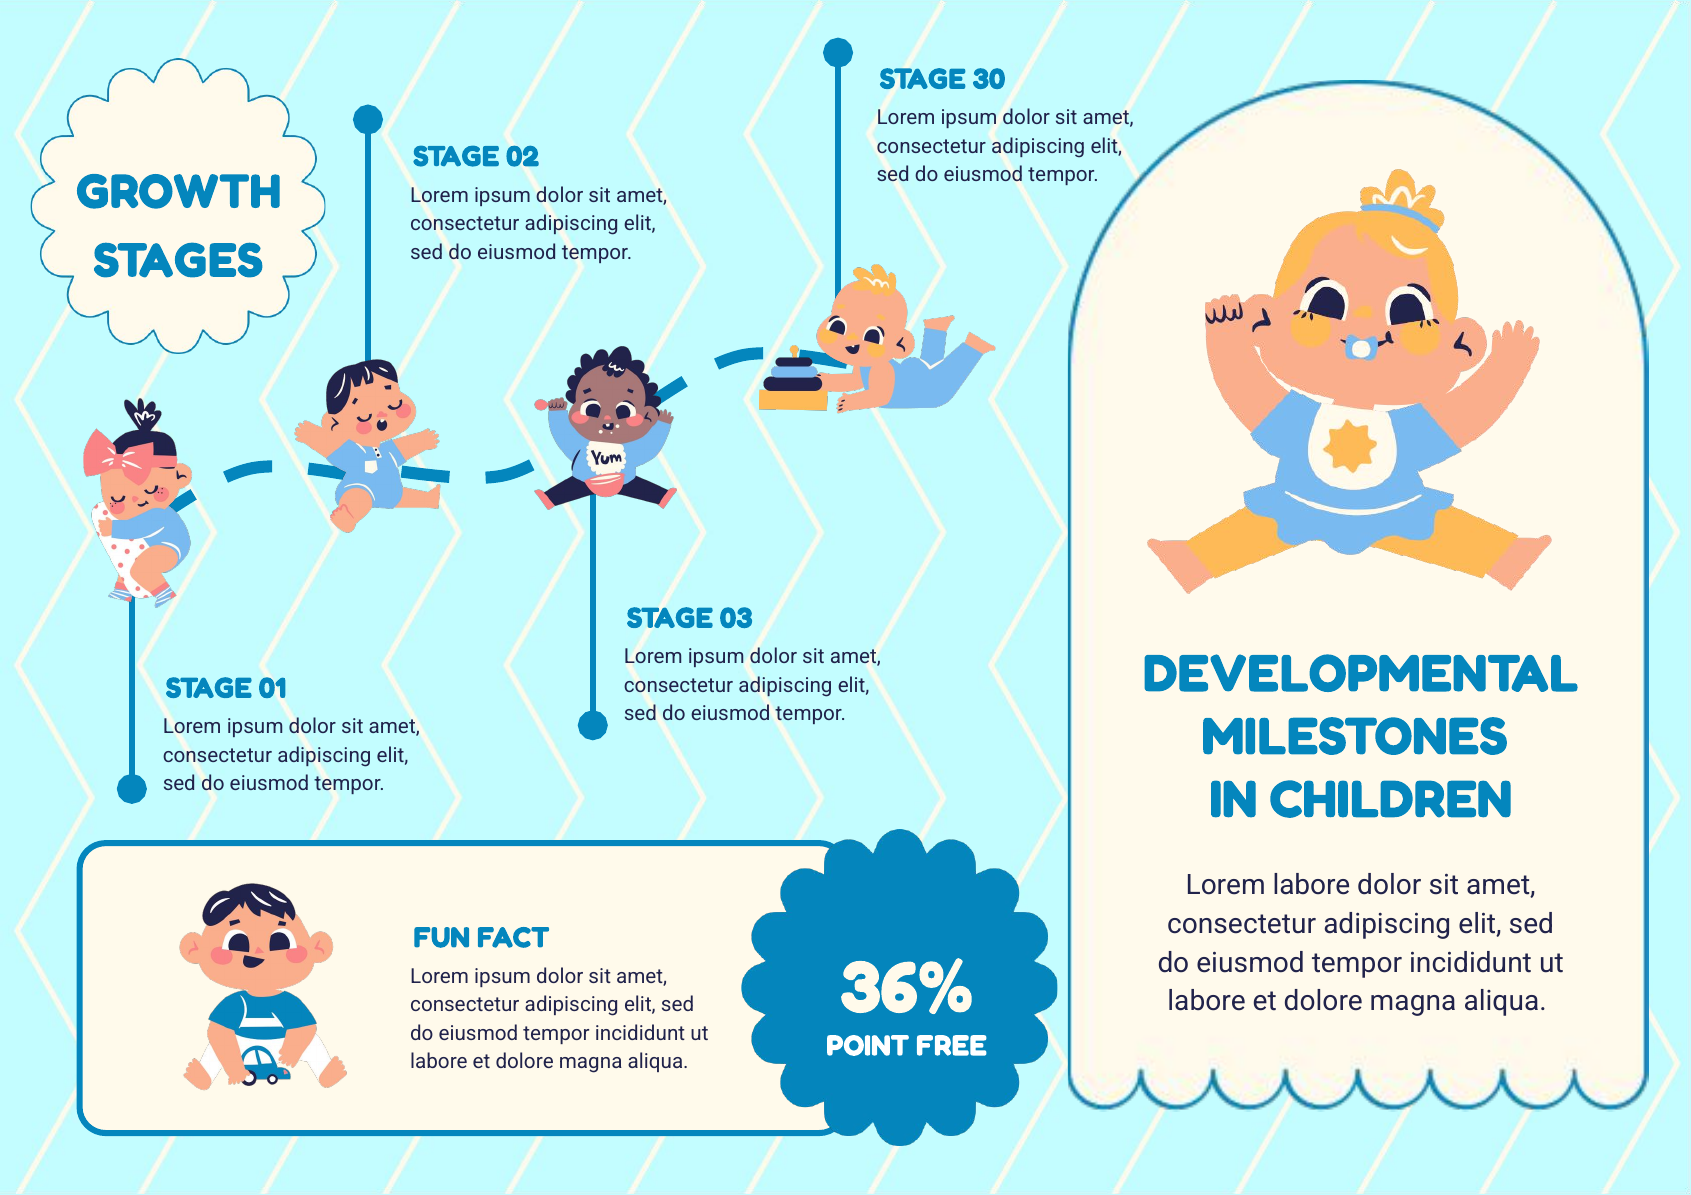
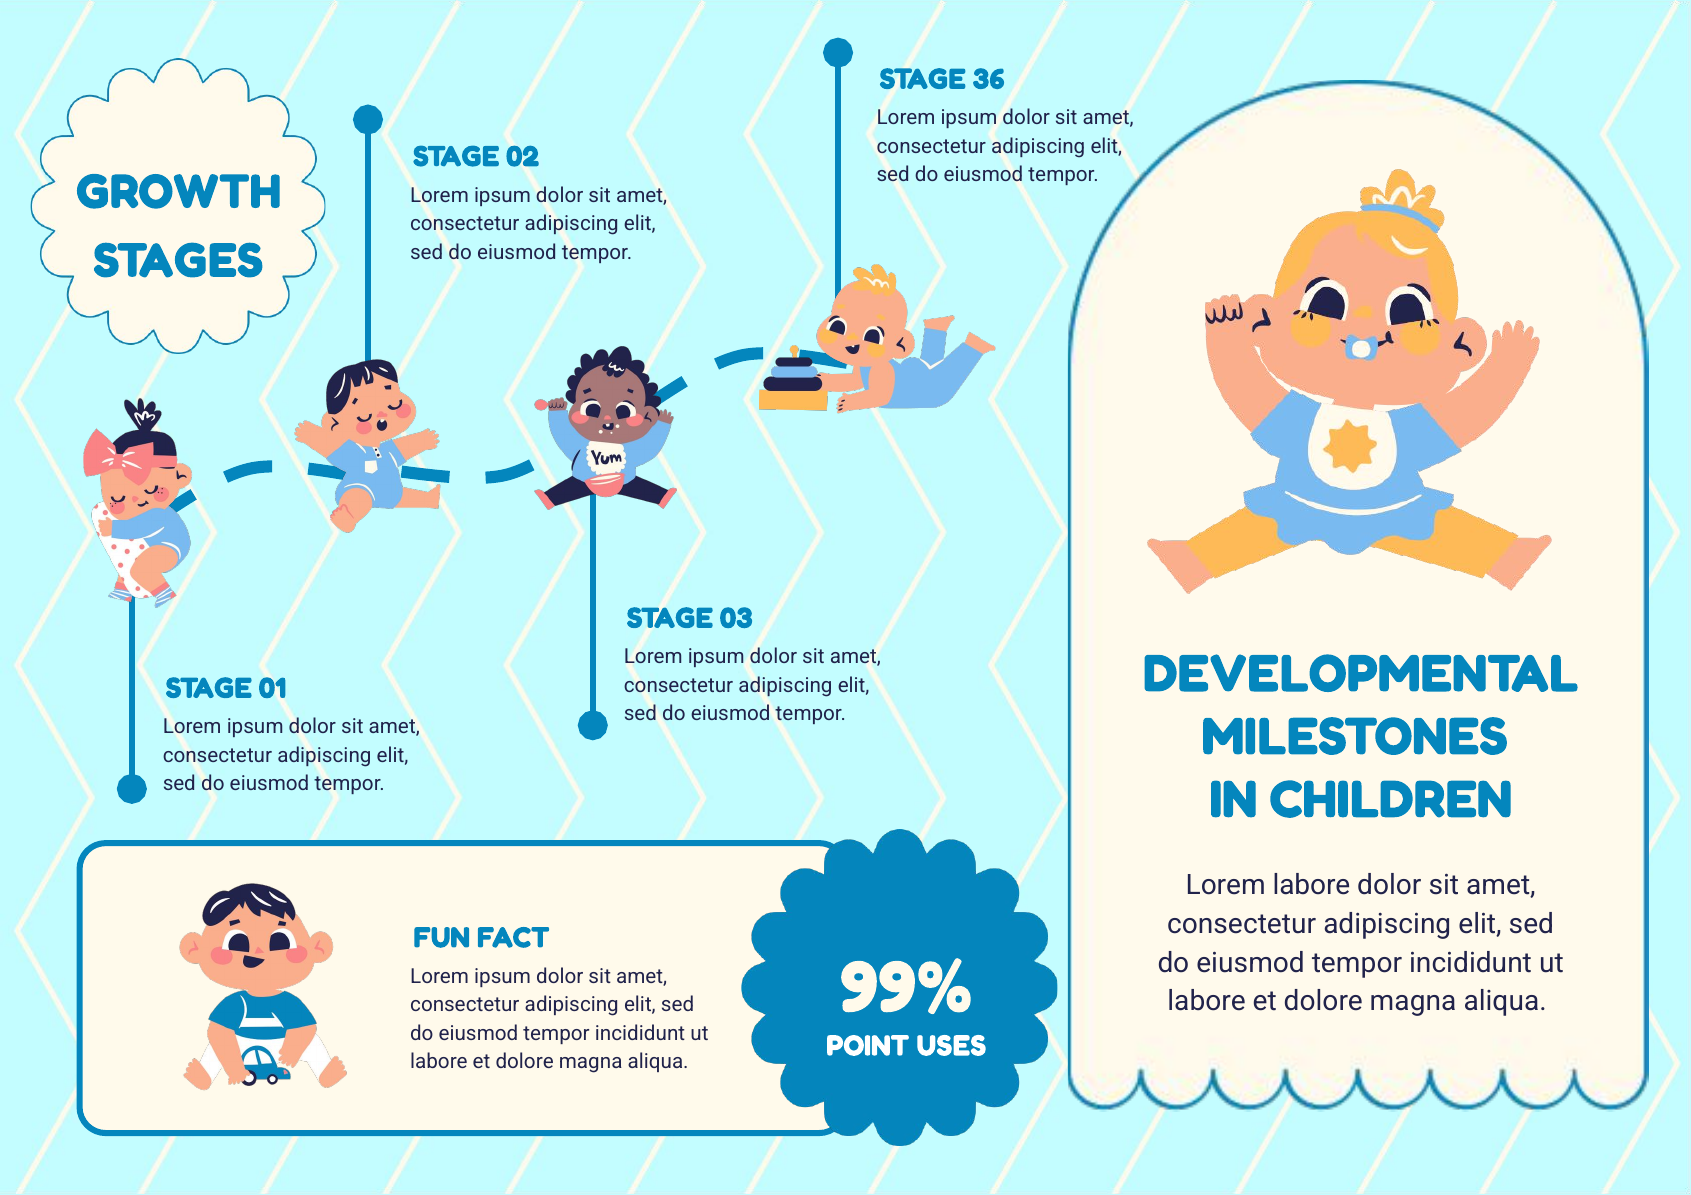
30: 30 -> 36 (989, 79)
36%: 36% -> 99% (906, 988)
FREE: FREE -> USES (951, 1046)
